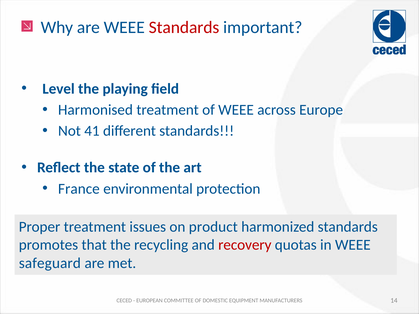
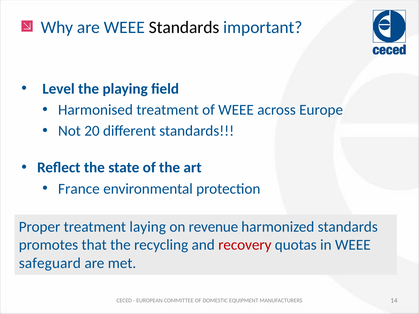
Standards colour: red -> black (184, 27)
41: 41 -> 20 (92, 131)
issues: issues -> laying (148, 227)
product: product -> revenue (213, 227)
